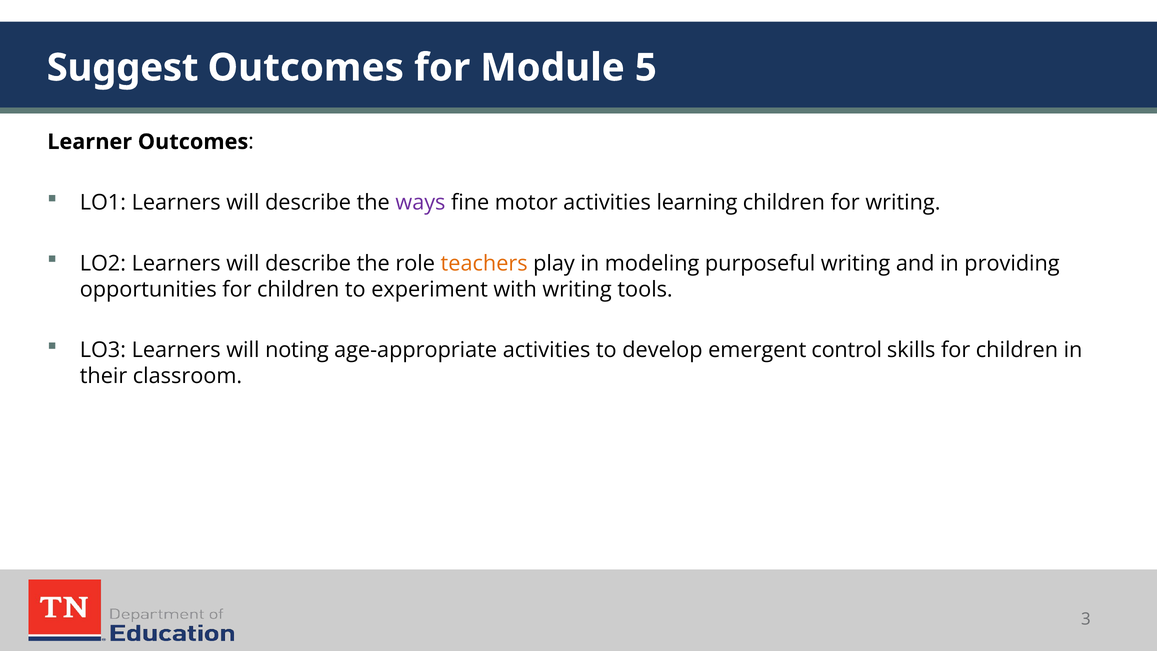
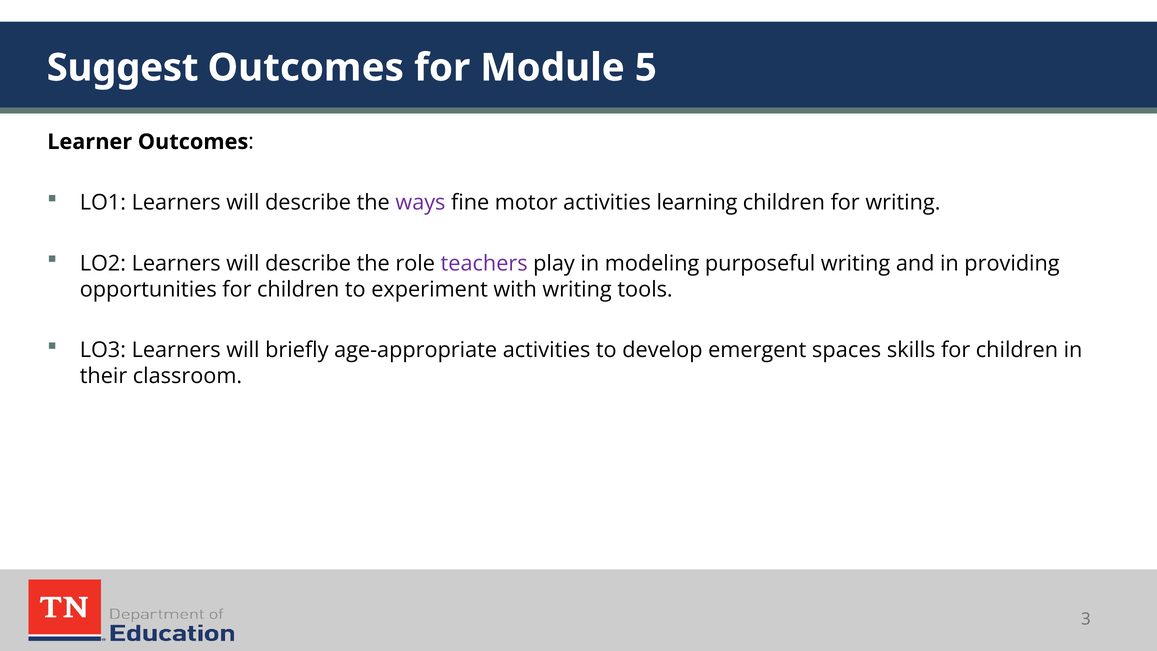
teachers colour: orange -> purple (484, 263)
noting: noting -> briefly (297, 350)
control: control -> spaces (847, 350)
